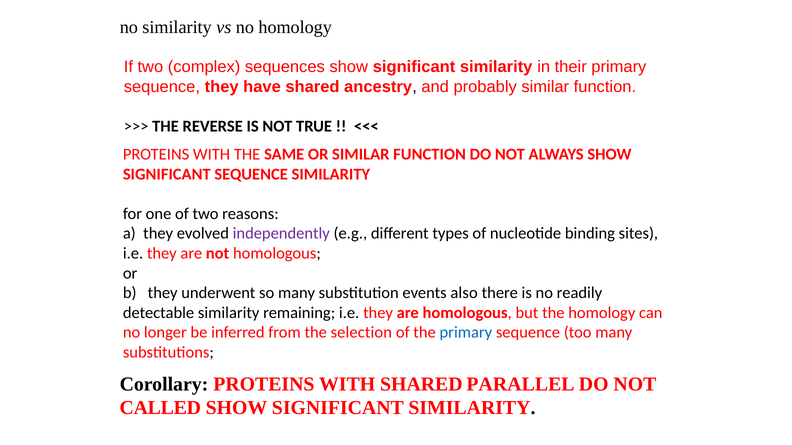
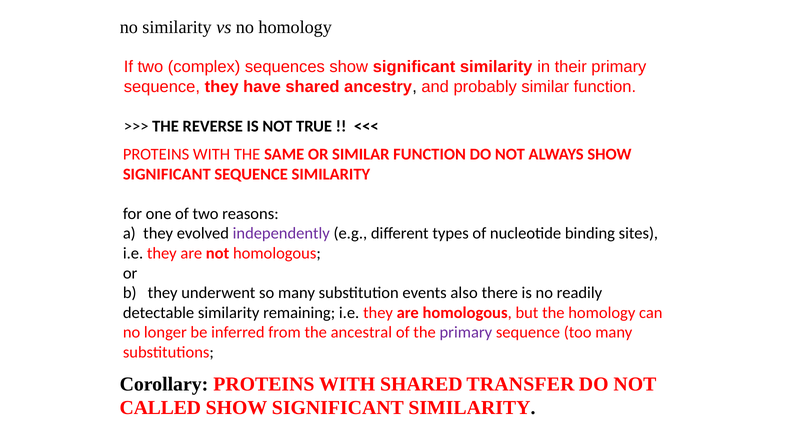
selection: selection -> ancestral (361, 333)
primary colour: blue -> purple (466, 333)
PARALLEL: PARALLEL -> TRANSFER (520, 385)
